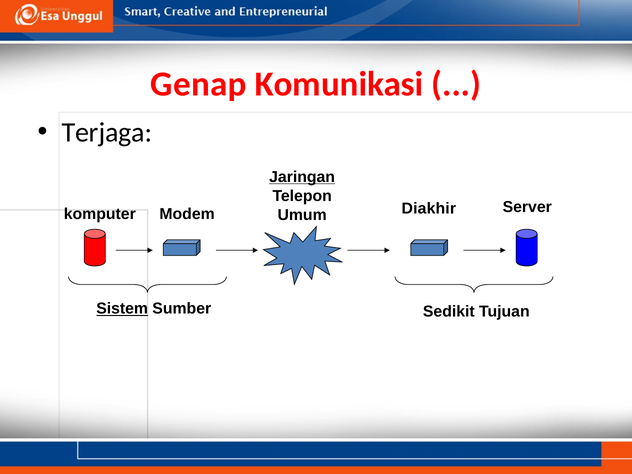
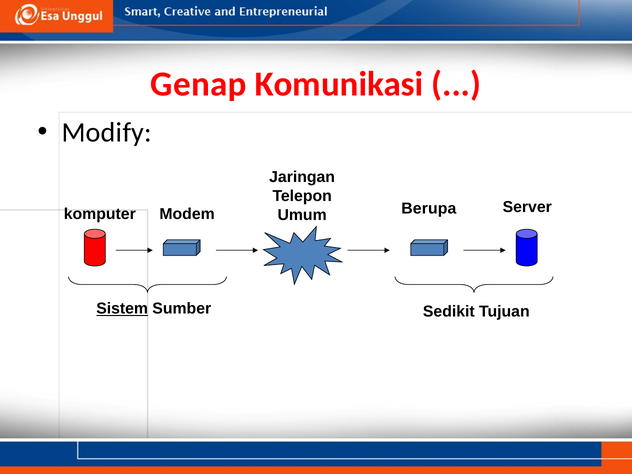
Terjaga: Terjaga -> Modify (107, 133)
Jaringan underline: present -> none (302, 177)
Diakhir: Diakhir -> Berupa (429, 209)
